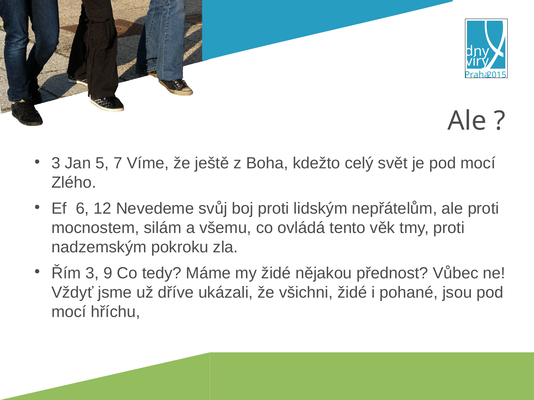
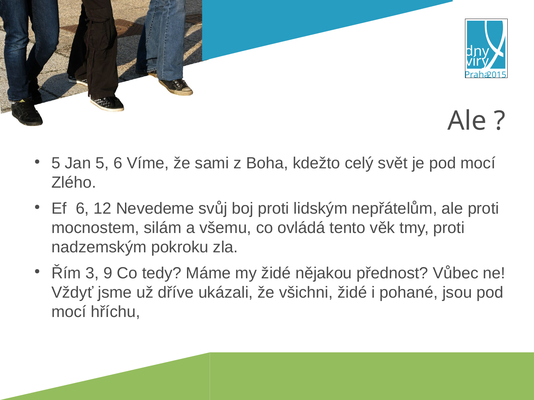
3: 3 -> 5 (56, 163)
5 7: 7 -> 6 (118, 163)
ještě: ještě -> sami (212, 163)
